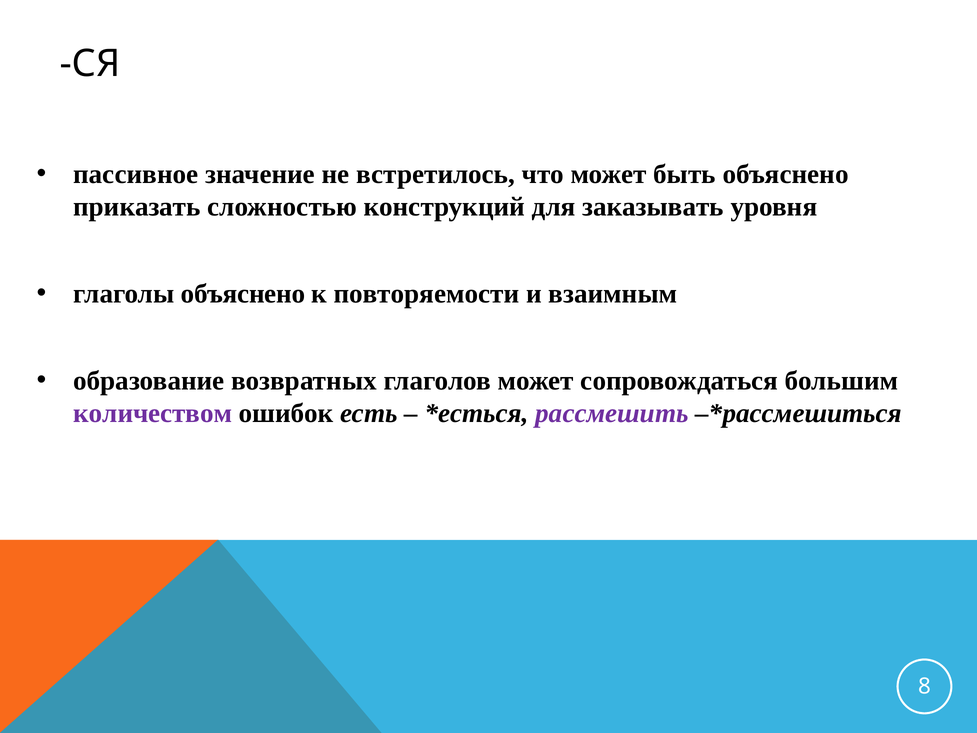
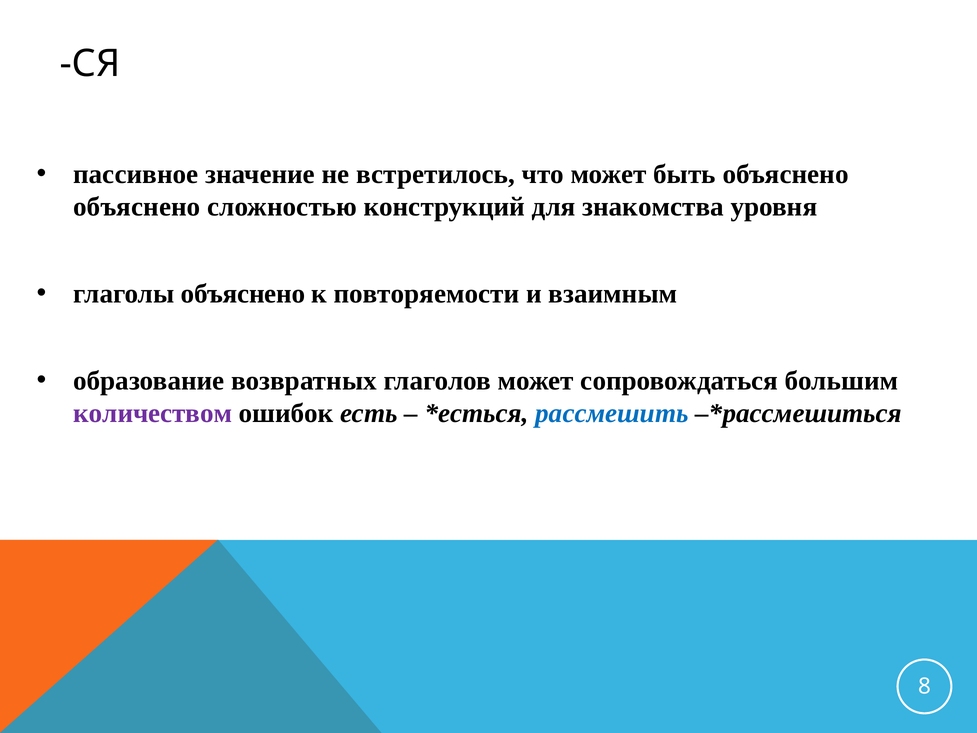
приказать: приказать -> объяснено (137, 207)
заказывать: заказывать -> знакомства (653, 207)
рассмешить colour: purple -> blue (612, 413)
